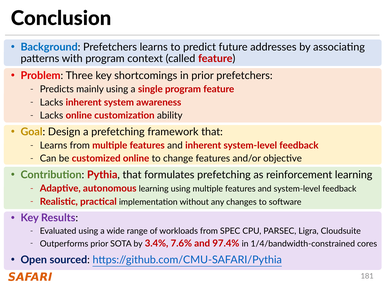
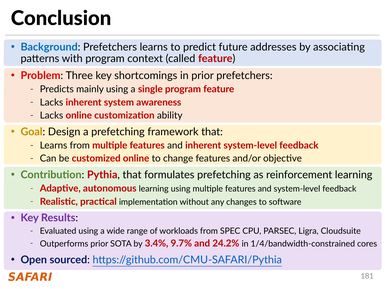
7.6%: 7.6% -> 9.7% (181, 243)
97.4%: 97.4% -> 24.2% (226, 243)
